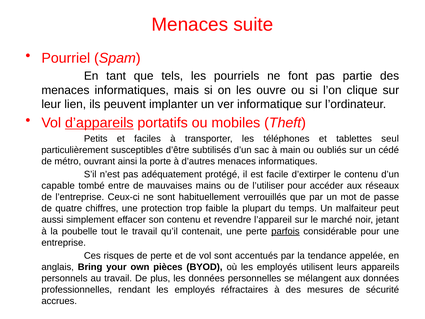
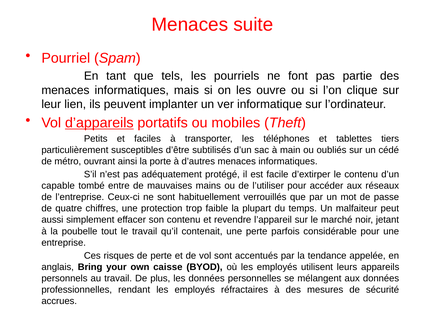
seul: seul -> tiers (390, 139)
parfois underline: present -> none (285, 231)
pièces: pièces -> caisse (168, 267)
